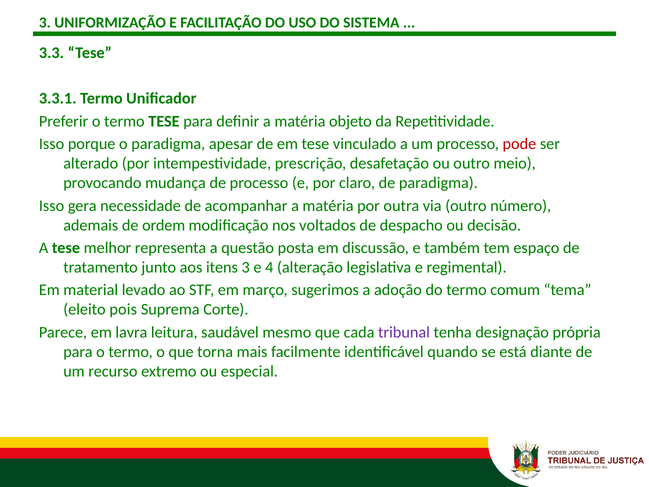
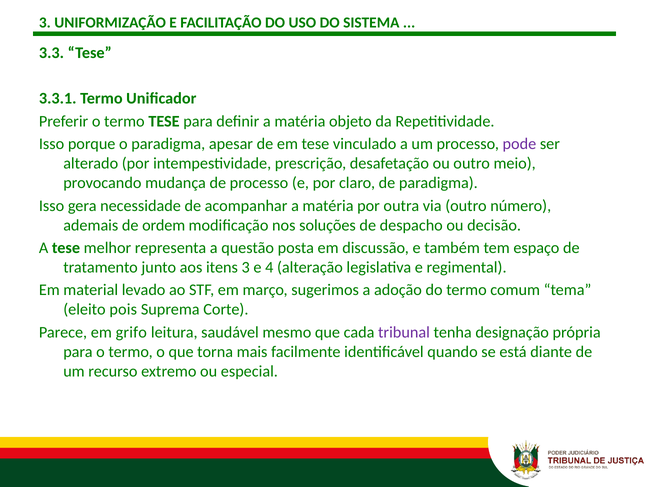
pode colour: red -> purple (519, 144)
voltados: voltados -> soluções (328, 225)
lavra: lavra -> grifo (131, 332)
